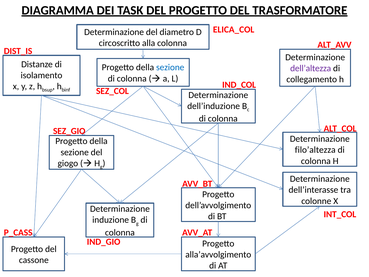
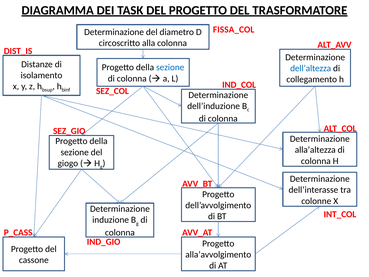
ELICA_COL: ELICA_COL -> FISSA_COL (234, 30)
dell’altezza colour: purple -> blue (311, 68)
filo’altezza: filo’altezza -> alla’altezza (315, 150)
